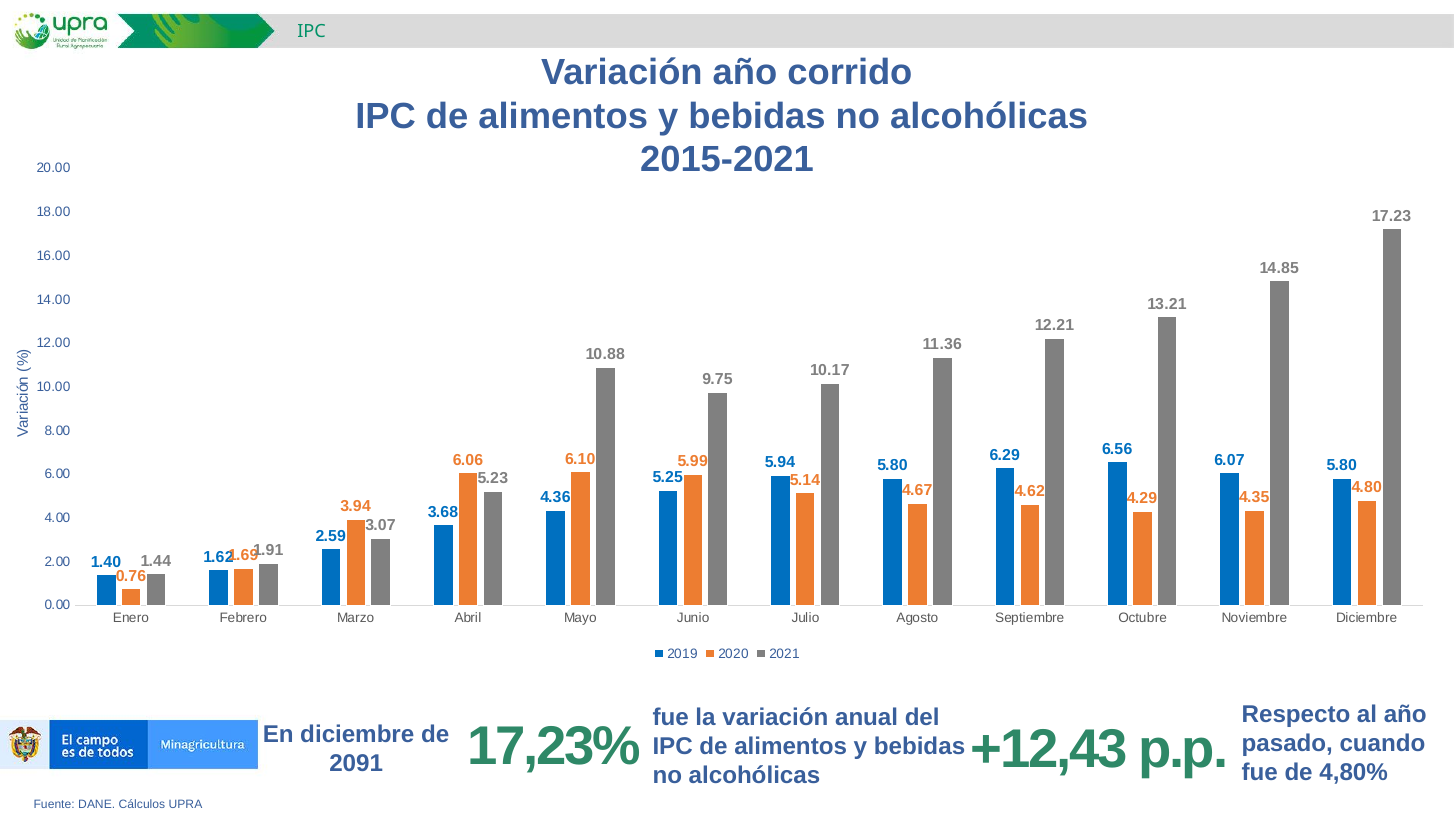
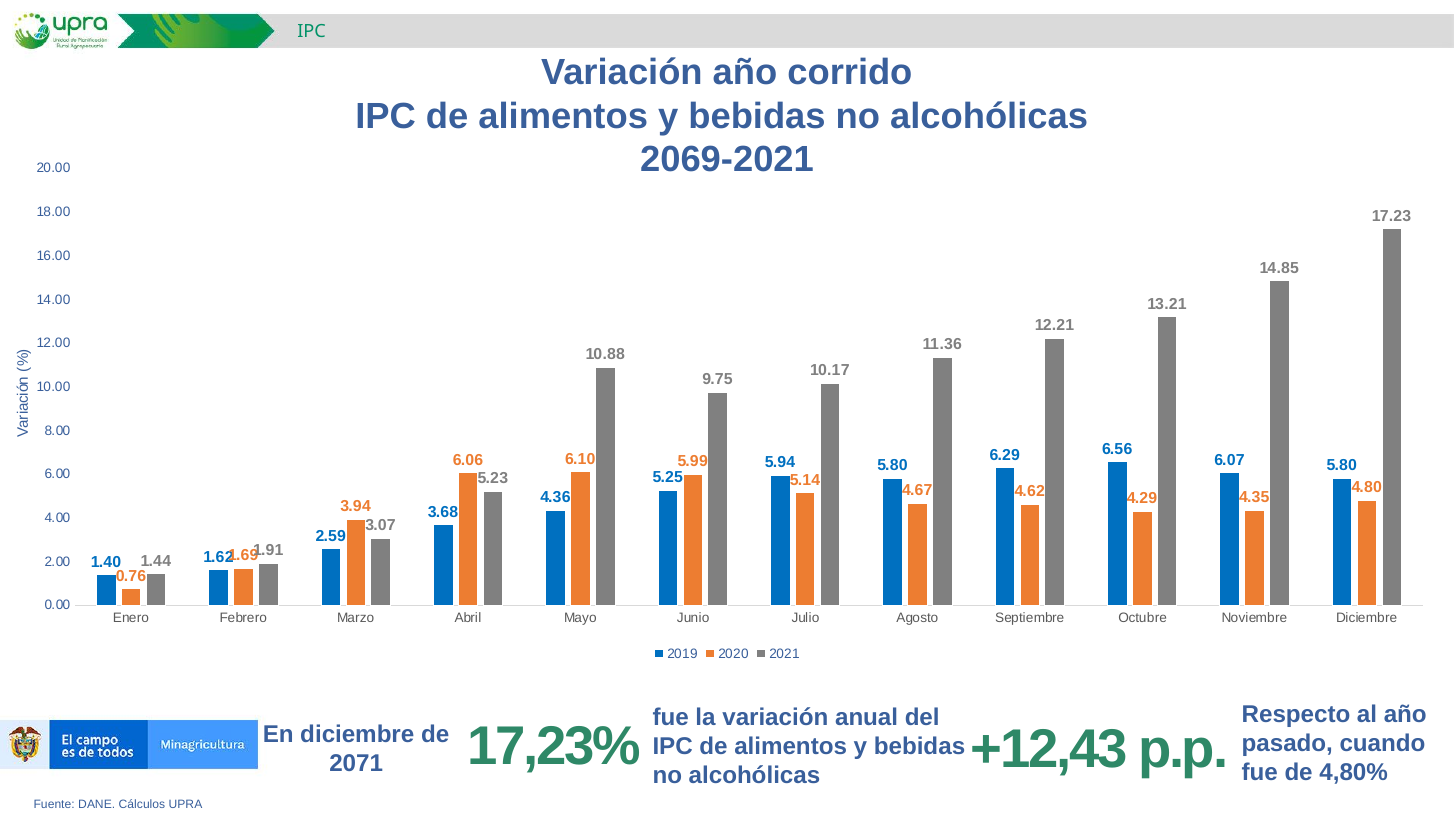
2015-2021: 2015-2021 -> 2069-2021 (727, 160)
2091: 2091 -> 2071 (356, 764)
